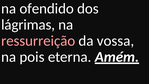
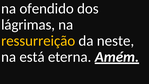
ressurreição colour: pink -> yellow (38, 41)
vossa: vossa -> neste (116, 41)
pois: pois -> está (32, 57)
